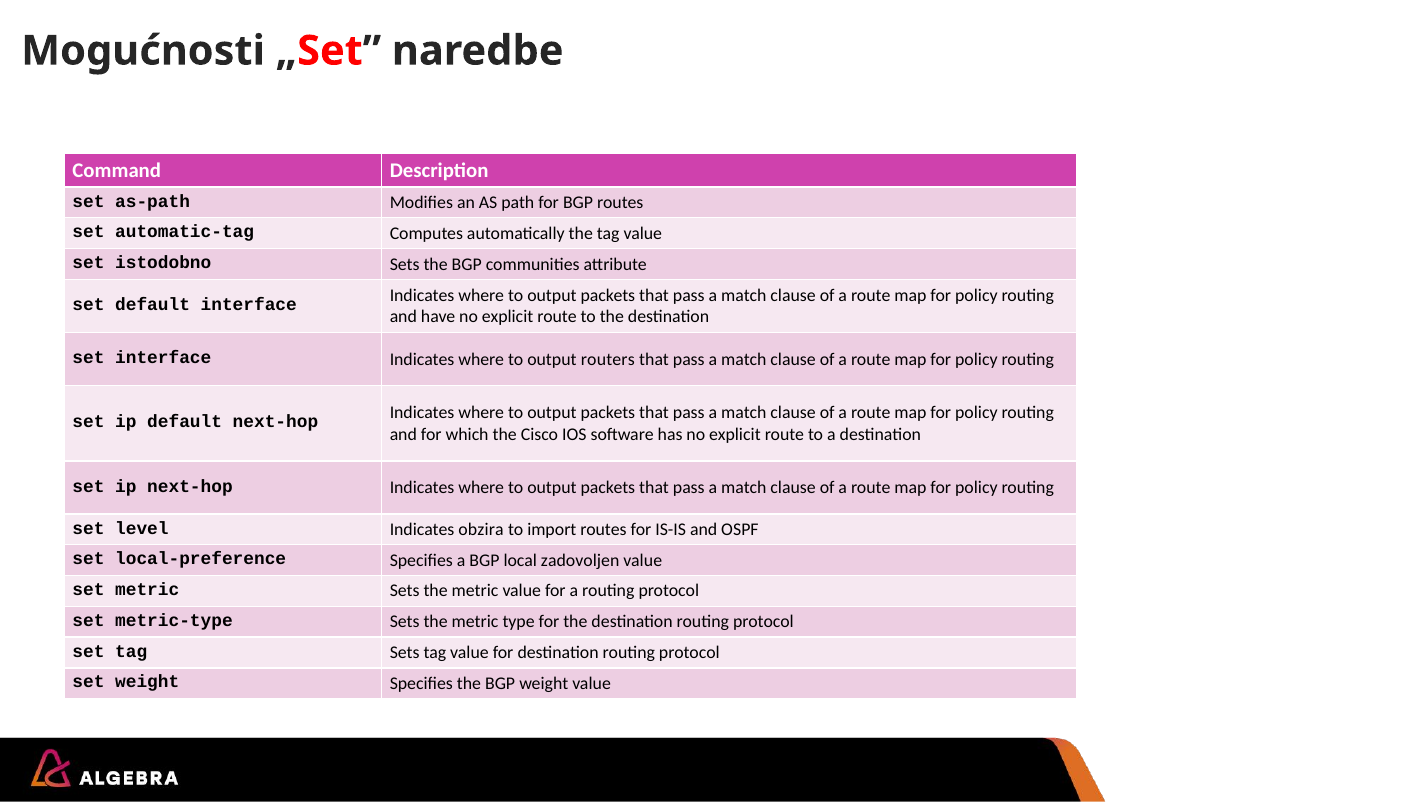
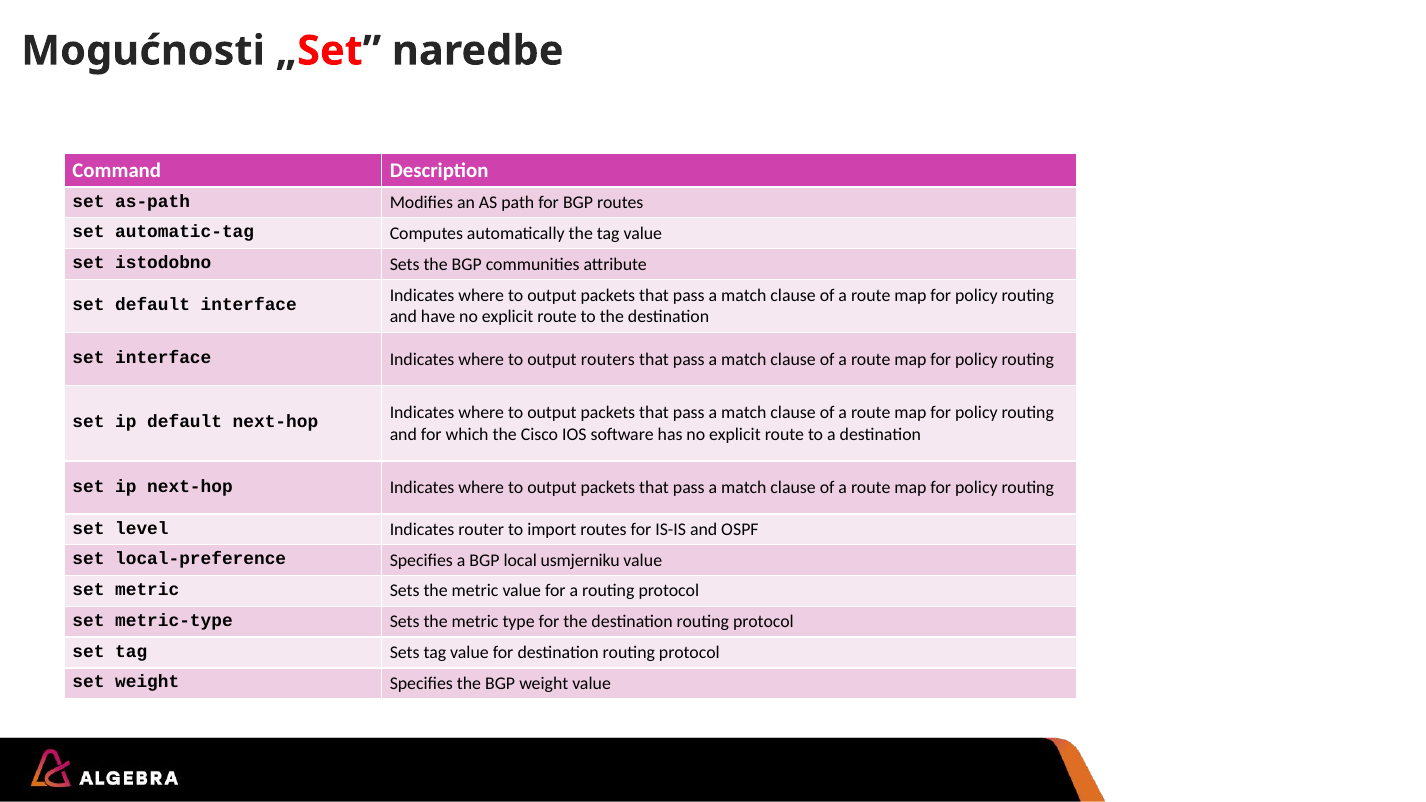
obzira: obzira -> router (481, 530)
zadovoljen: zadovoljen -> usmjerniku (580, 560)
